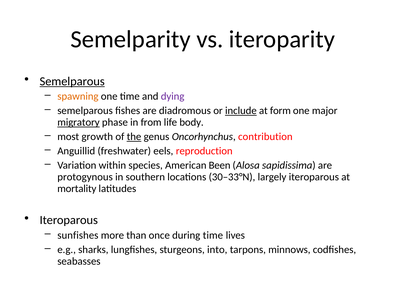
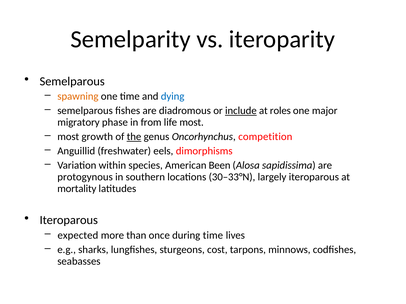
Semelparous underline: present -> none (72, 81)
dying colour: purple -> blue (173, 96)
form: form -> roles (280, 111)
migratory underline: present -> none (78, 122)
life body: body -> most (192, 122)
contribution: contribution -> competition (265, 137)
reproduction: reproduction -> dimorphisms (204, 151)
sunfishes: sunfishes -> expected (78, 236)
into: into -> cost (217, 250)
